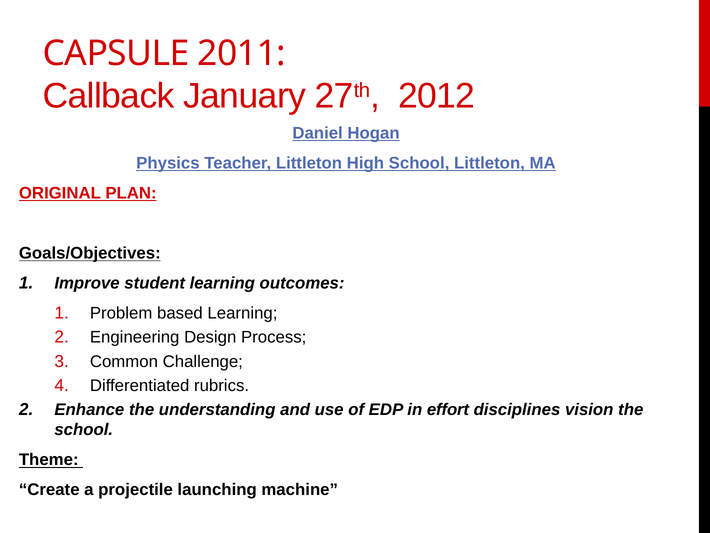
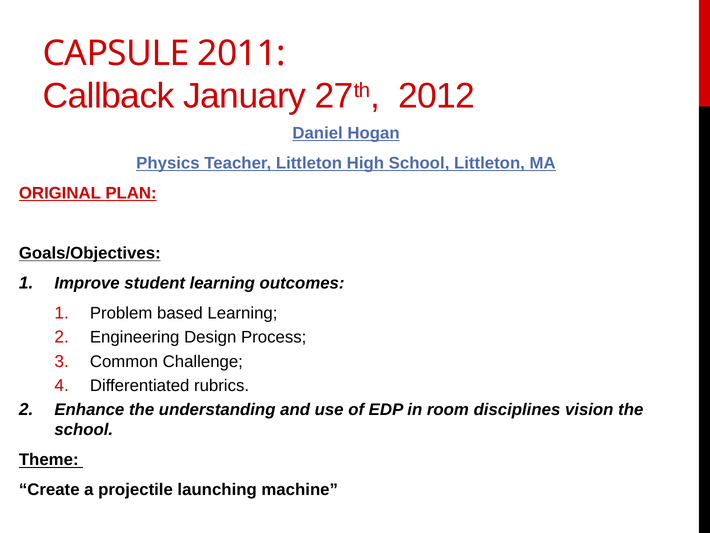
effort: effort -> room (448, 409)
